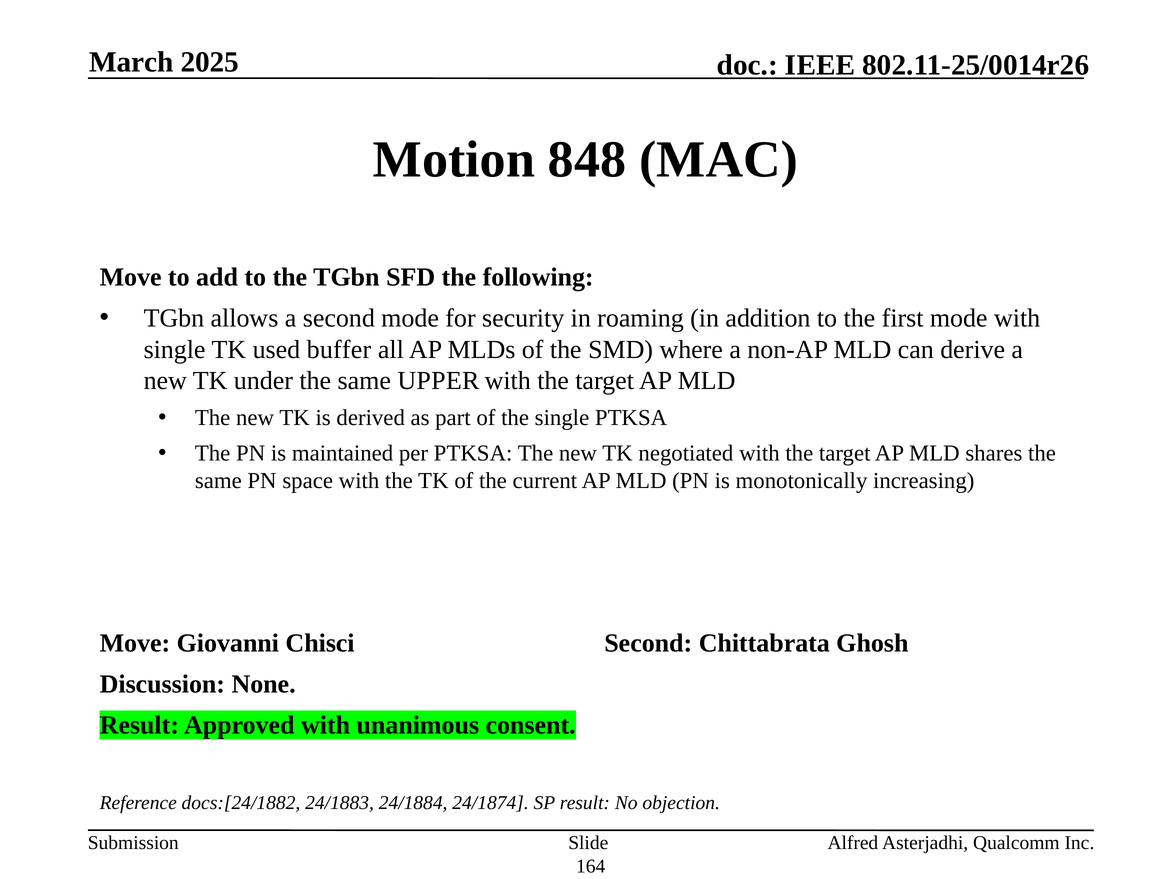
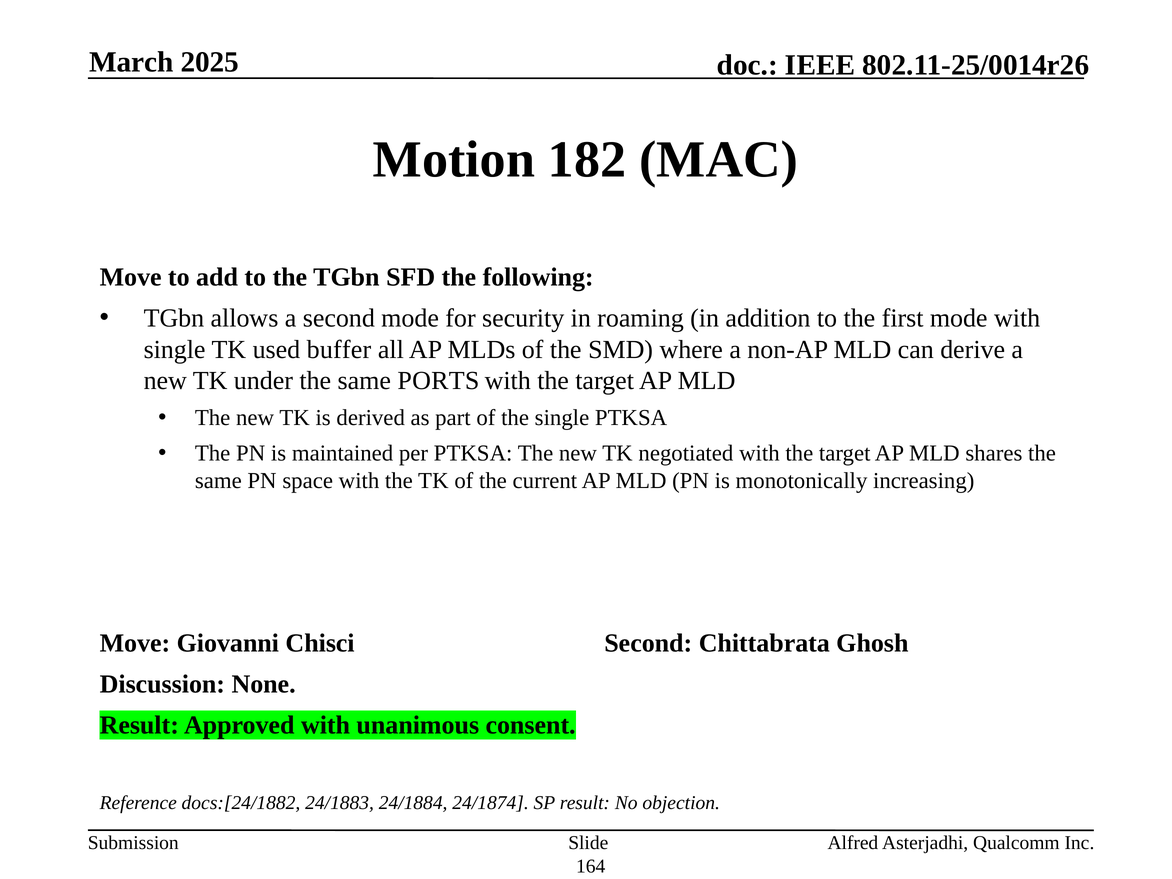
848: 848 -> 182 (587, 160)
UPPER: UPPER -> PORTS (438, 381)
